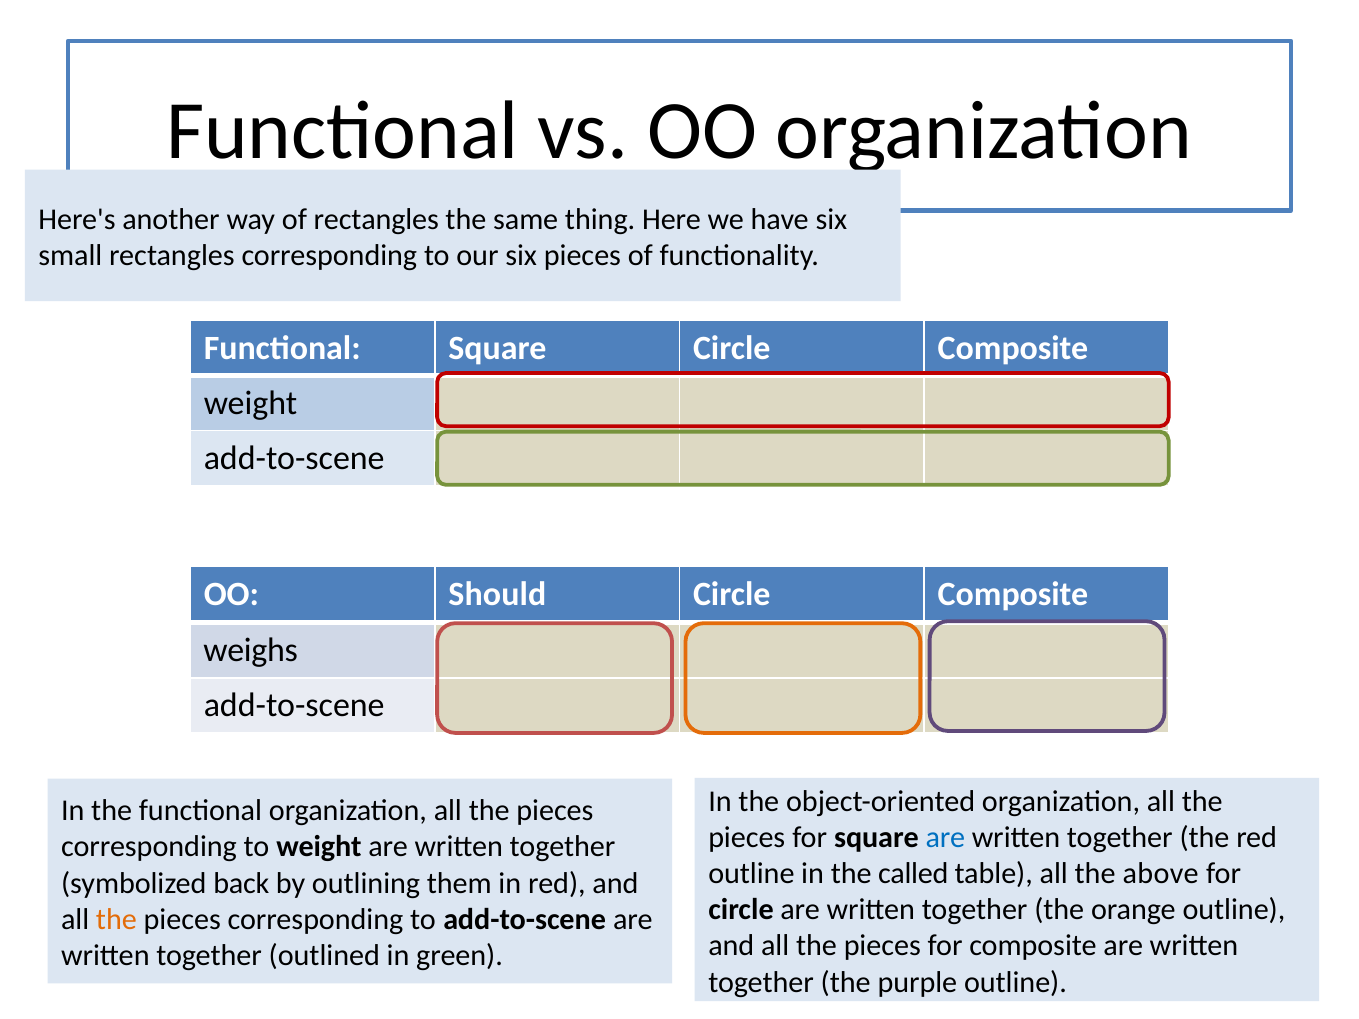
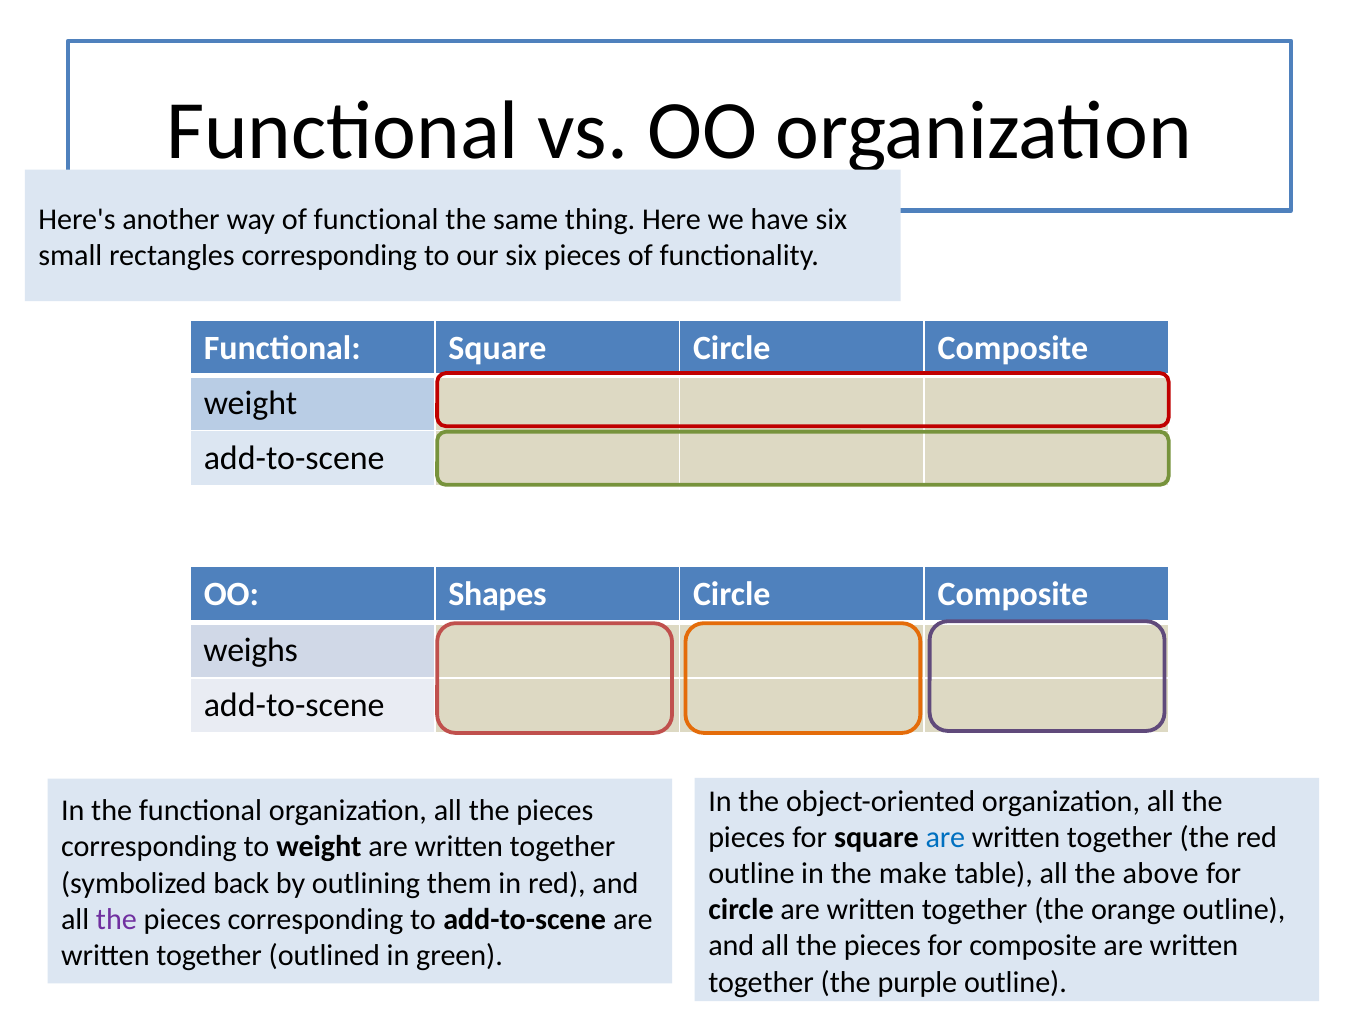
of rectangles: rectangles -> functional (376, 219)
Should: Should -> Shapes (498, 594)
called: called -> make (913, 874)
the colour: orange -> purple (116, 920)
